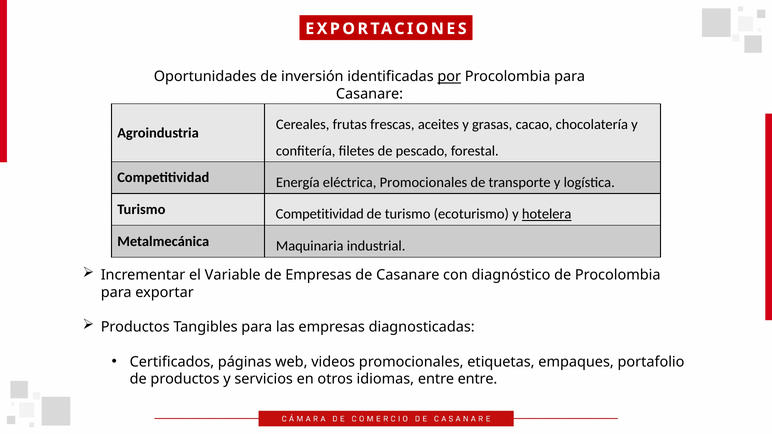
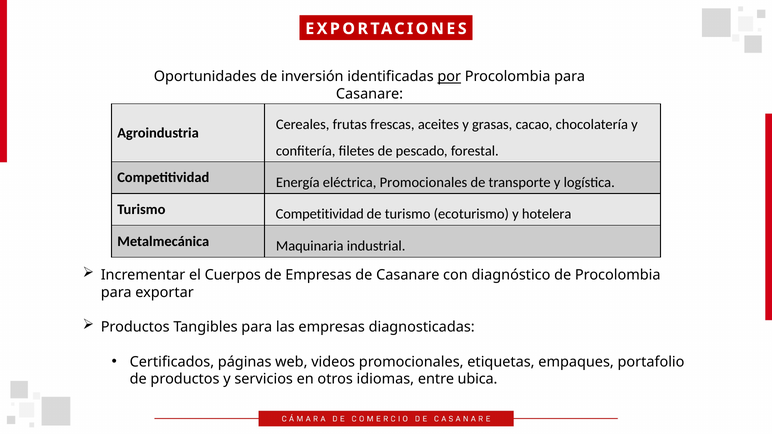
hotelera underline: present -> none (547, 214)
Variable: Variable -> Cuerpos (233, 275)
entre entre: entre -> ubica (478, 379)
